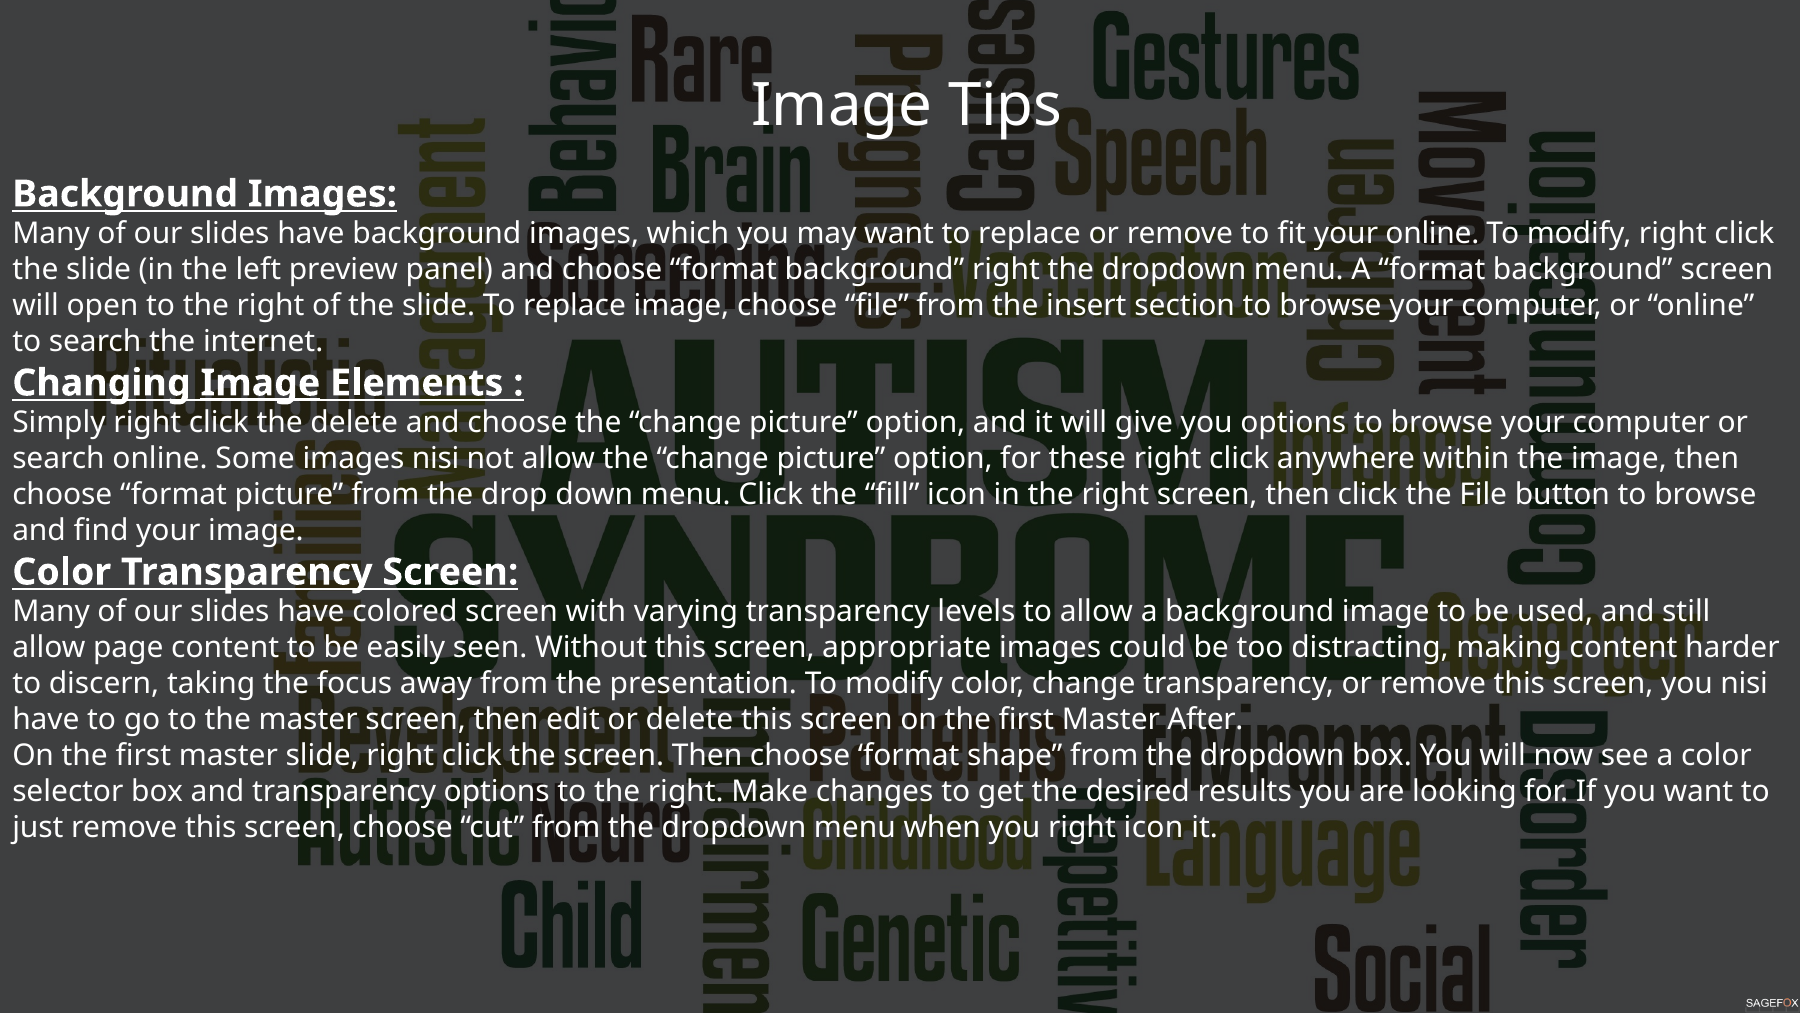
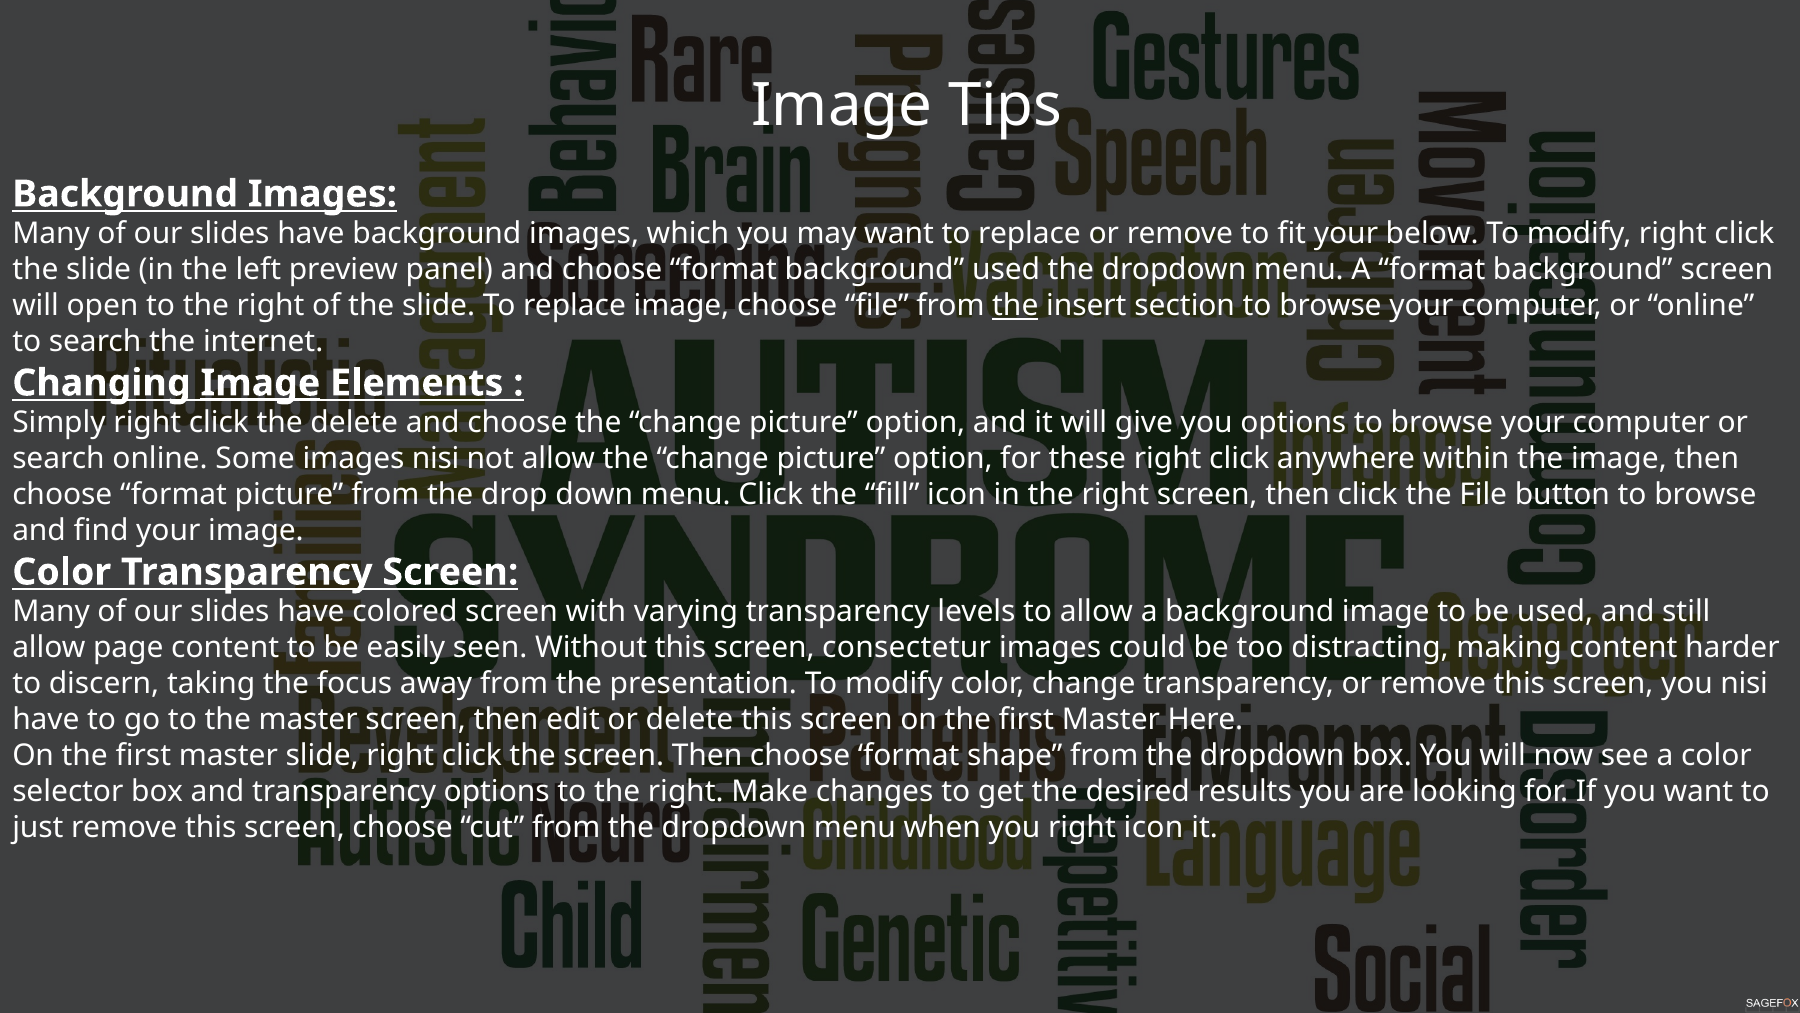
your online: online -> below (1432, 234)
background right: right -> used (1006, 270)
the underline: none -> present (1015, 306)
appropriate: appropriate -> consectetur (907, 648)
After: After -> Here (1205, 720)
